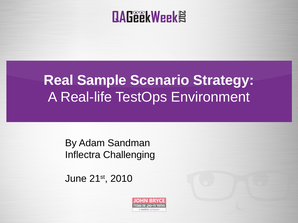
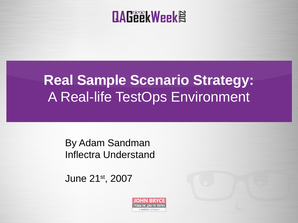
Challenging: Challenging -> Understand (129, 155)
2010: 2010 -> 2007 (121, 179)
